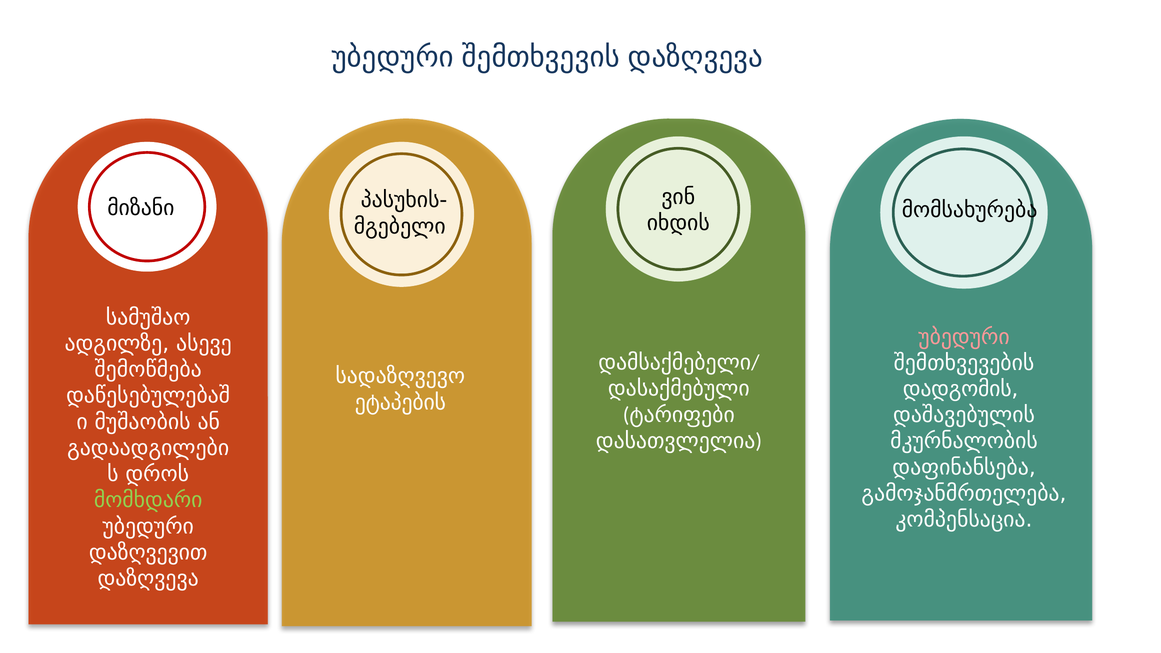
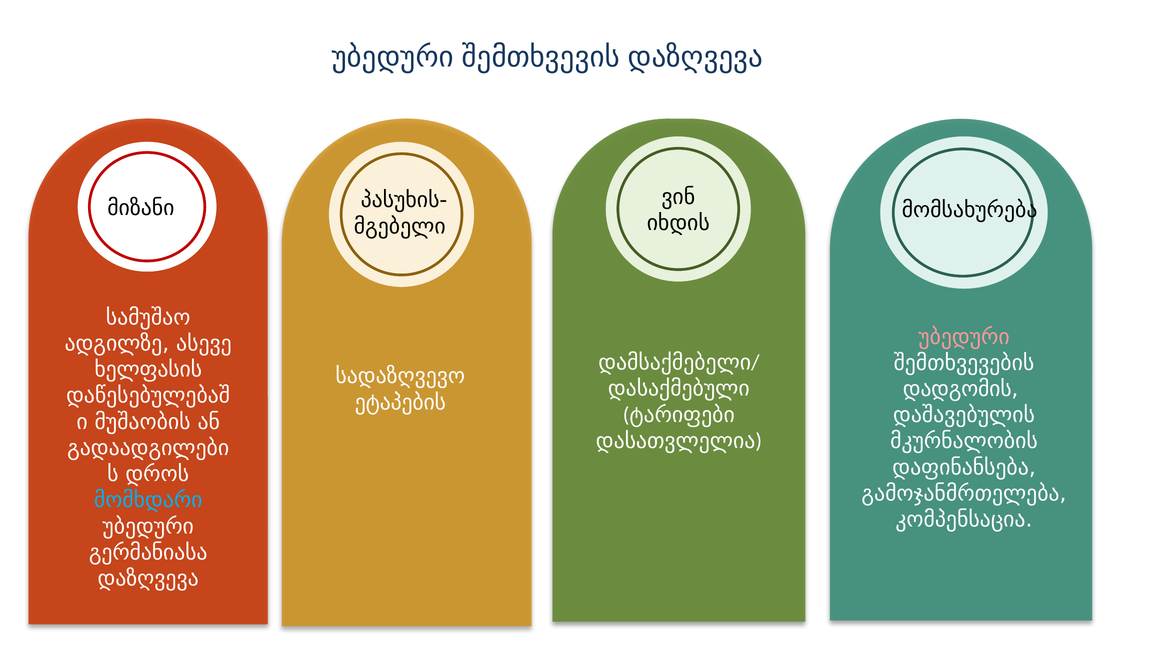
შემოწმება: შემოწმება -> ხელფასის (148, 370)
მომხდარი colour: light green -> light blue (148, 500)
დაზღვევით: დაზღვევით -> გერმანიასა (148, 552)
